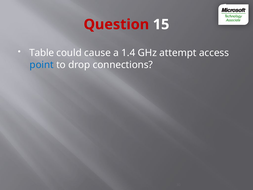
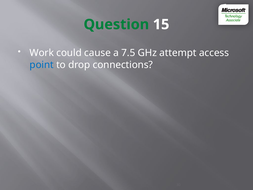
Question colour: red -> green (116, 24)
Table: Table -> Work (42, 53)
1.4: 1.4 -> 7.5 (128, 53)
